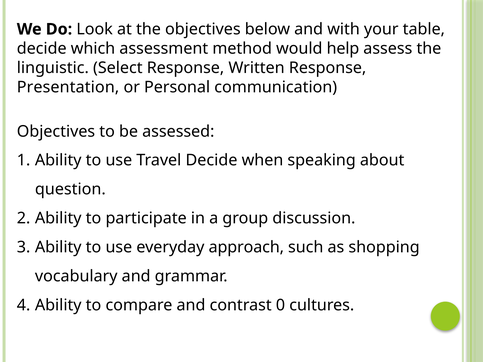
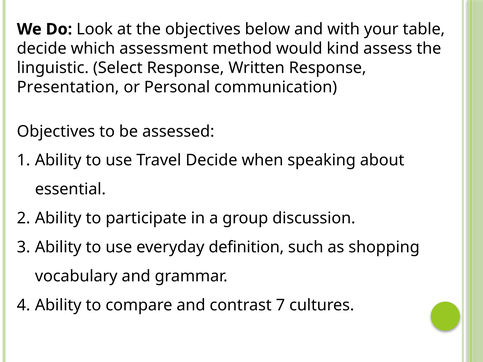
help: help -> kind (343, 49)
question: question -> essential (70, 189)
approach: approach -> definition (246, 247)
0: 0 -> 7 (280, 305)
